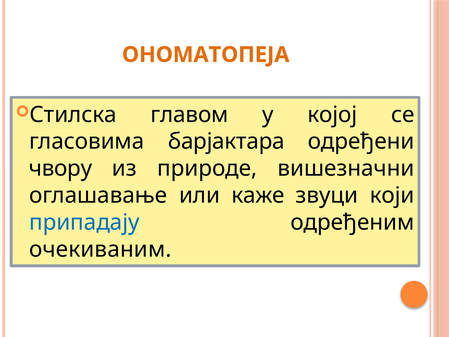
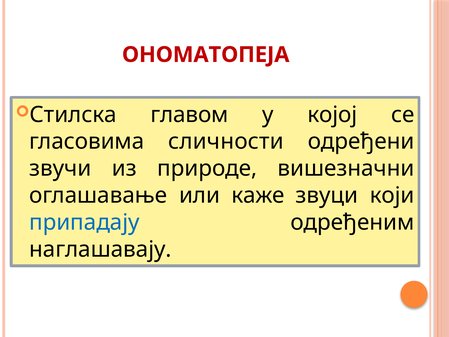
ОНОМАТОПЕЈА colour: orange -> red (206, 55)
барјактара: барјактара -> сличности (226, 141)
чвору: чвору -> звучи (60, 168)
очекиваним: очекиваним -> наглашавају (100, 249)
